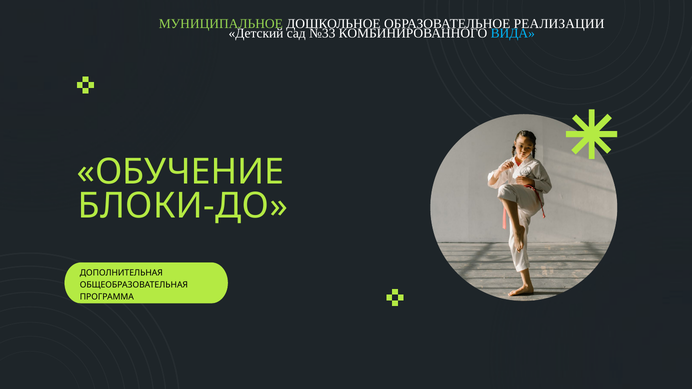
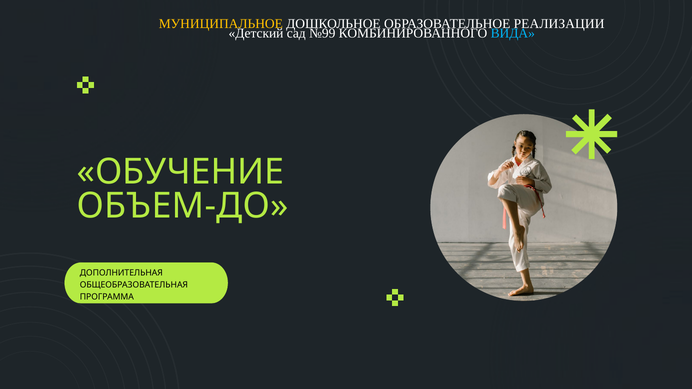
МУНИЦИПАЛЬНОЕ colour: light green -> yellow (221, 24)
№33: №33 -> №99 (322, 33)
БЛОКИ-ДО: БЛОКИ-ДО -> ОБЪЕМ-ДО (183, 206)
